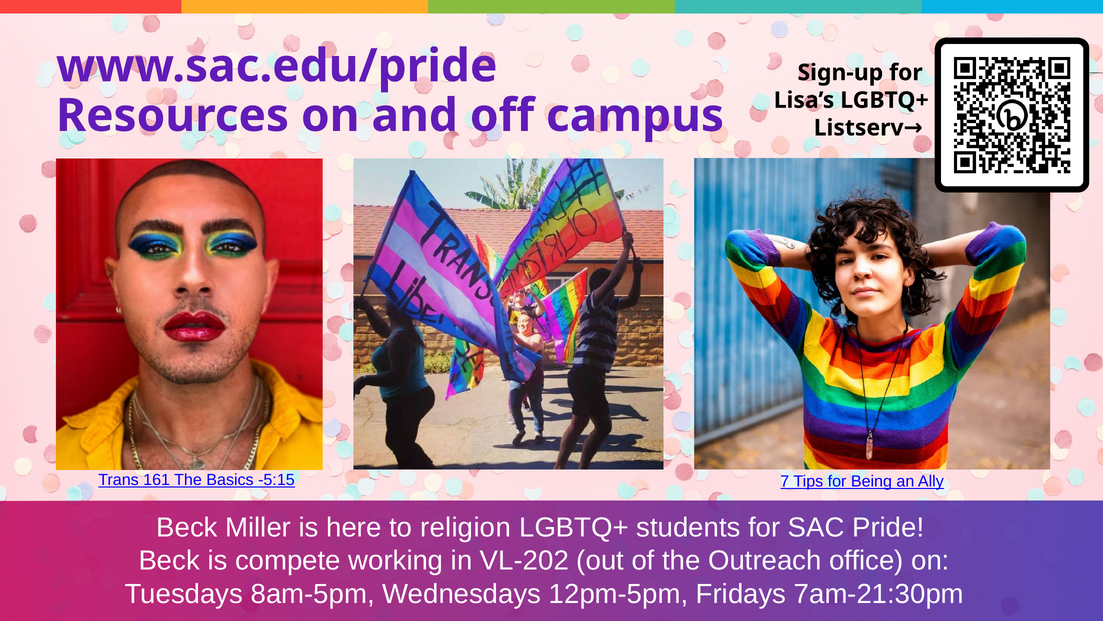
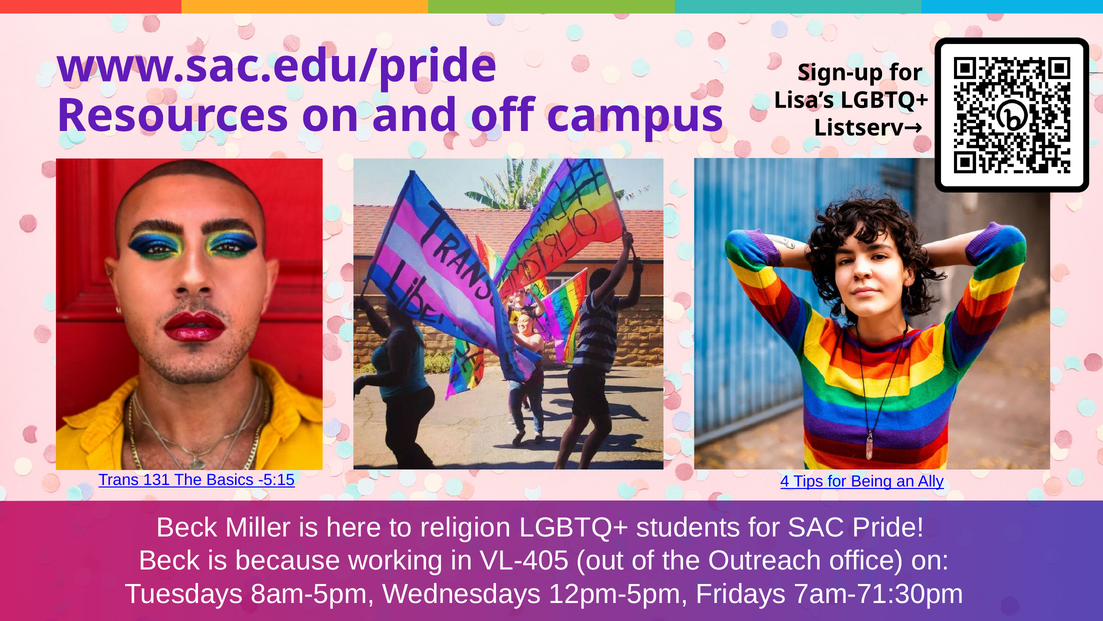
161: 161 -> 131 (157, 480)
7: 7 -> 4 (785, 481)
compete: compete -> because (288, 560)
VL-202: VL-202 -> VL-405 (524, 560)
7am-21:30pm: 7am-21:30pm -> 7am-71:30pm (879, 593)
